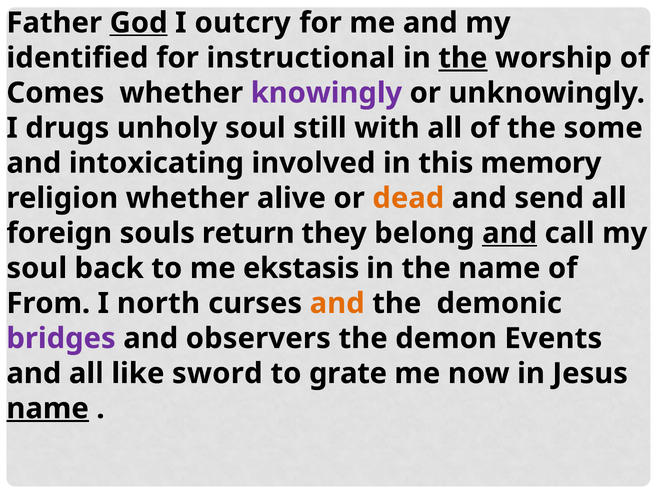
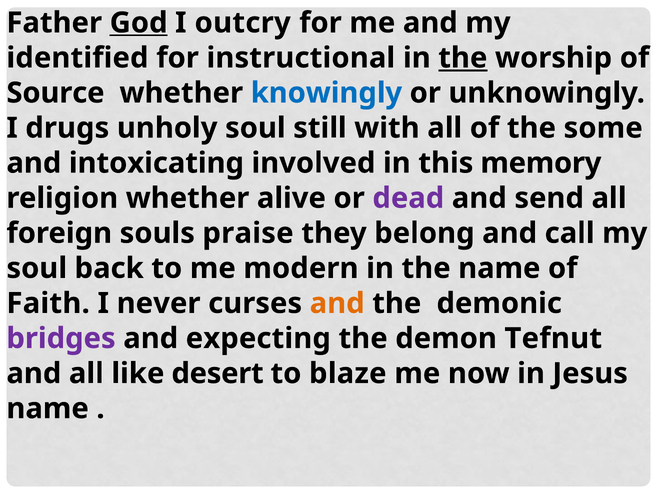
Comes: Comes -> Source (55, 93)
knowingly colour: purple -> blue (326, 93)
dead colour: orange -> purple (408, 198)
return: return -> praise (248, 233)
and underline: present -> none (510, 233)
ekstasis: ekstasis -> modern (301, 268)
From: From -> Faith (48, 303)
north: north -> never (159, 303)
observers: observers -> expecting (258, 338)
Events: Events -> Tefnut (553, 338)
sword: sword -> desert (218, 373)
grate: grate -> blaze (348, 373)
name underline: present -> none (48, 408)
